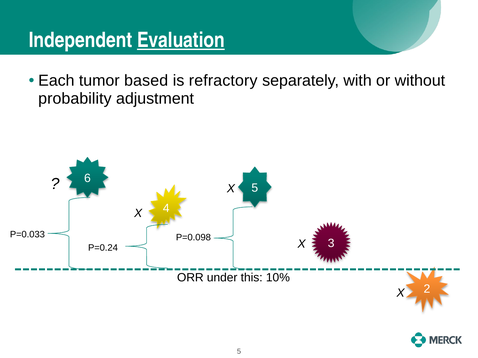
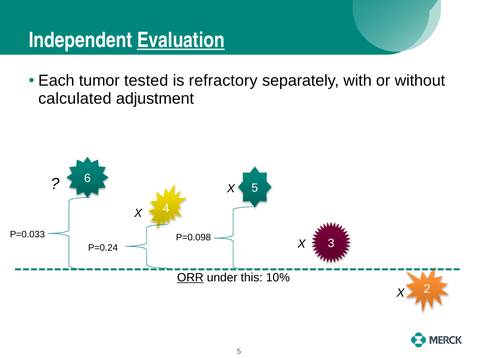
based: based -> tested (146, 81)
probability: probability -> calculated (75, 99)
ORR underline: none -> present (190, 278)
